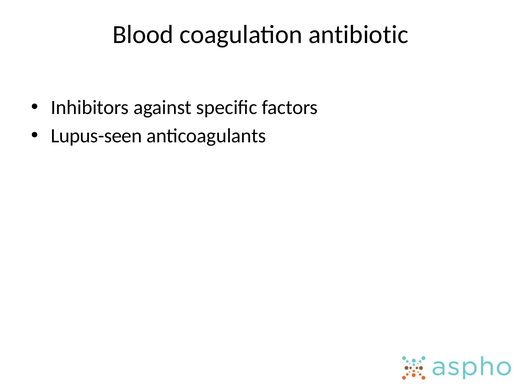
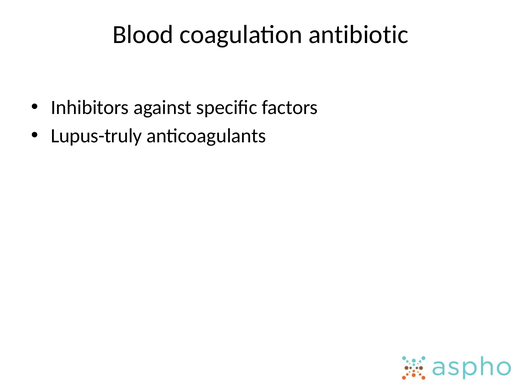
Lupus-seen: Lupus-seen -> Lupus-truly (96, 136)
